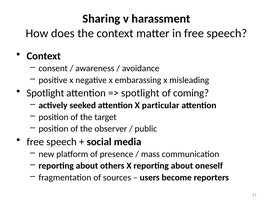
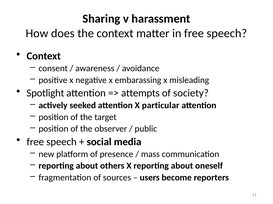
spotlight: spotlight -> attempts (140, 93)
coming: coming -> society (191, 93)
